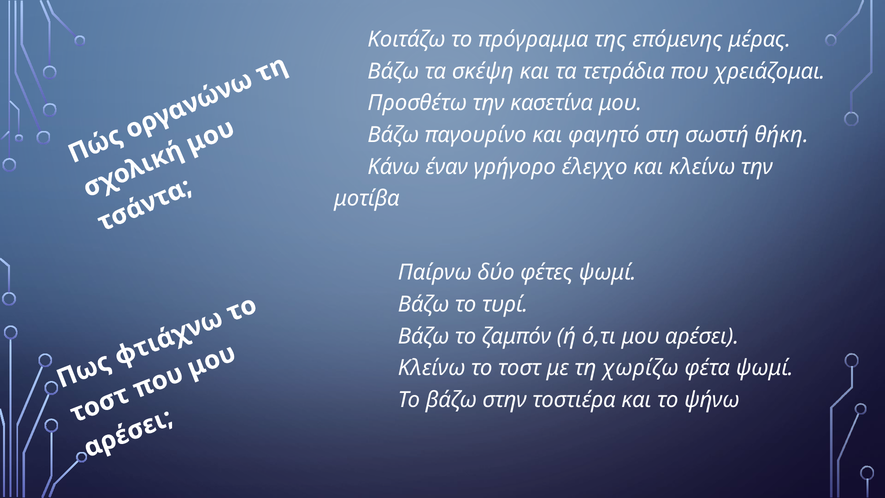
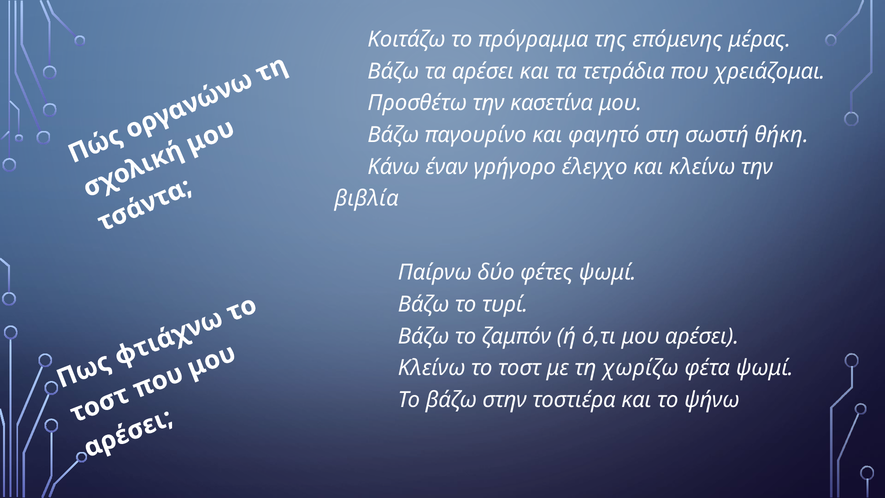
τα σκέψη: σκέψη -> αρέσει (483, 71)
μοτίβα: μοτίβα -> βιβλία (367, 199)
